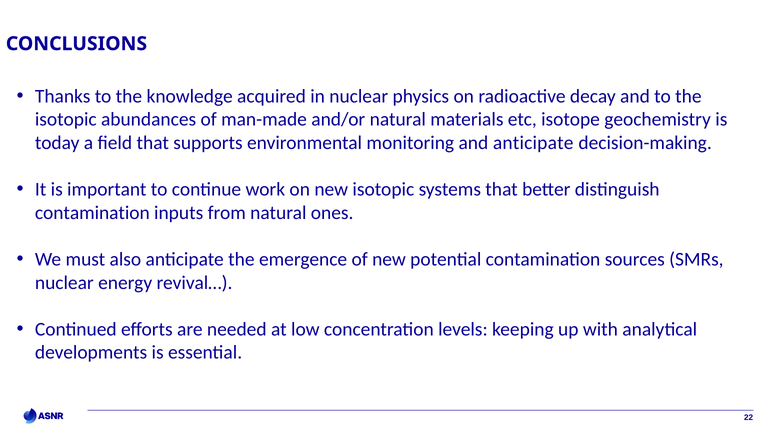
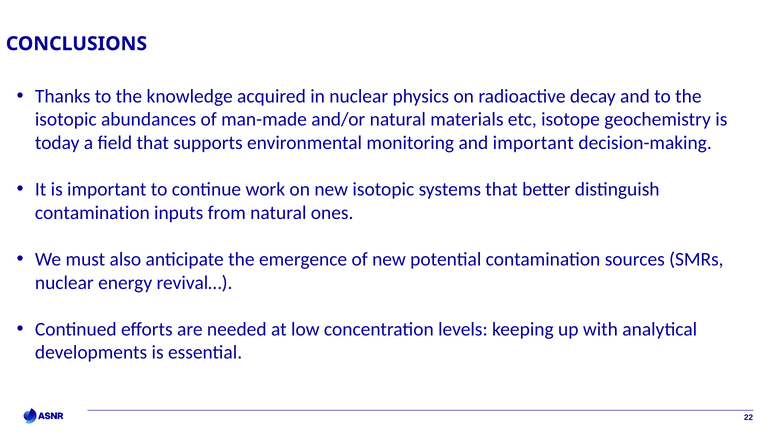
and anticipate: anticipate -> important (533, 143)
